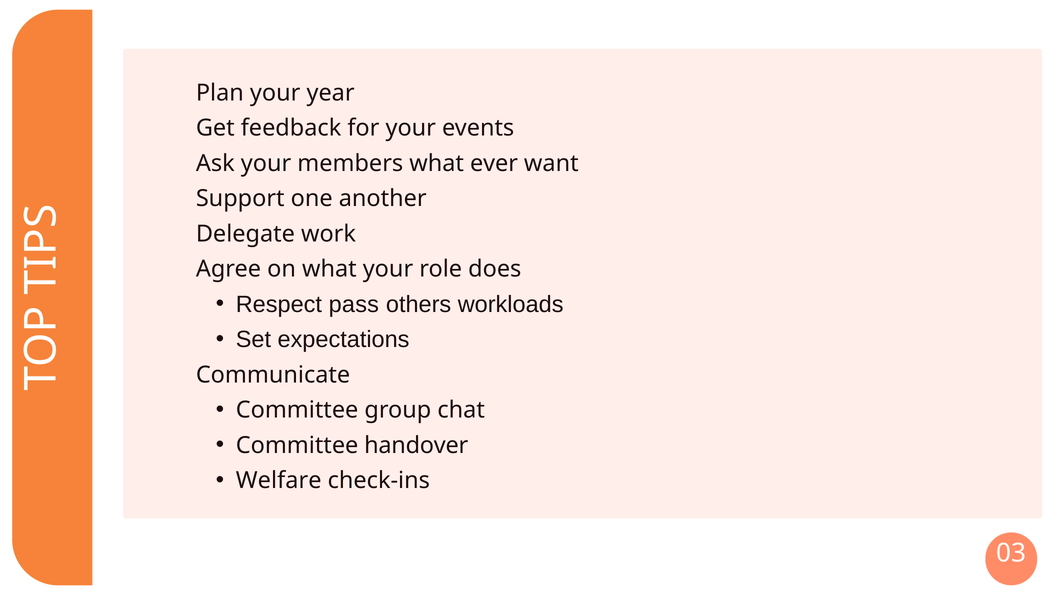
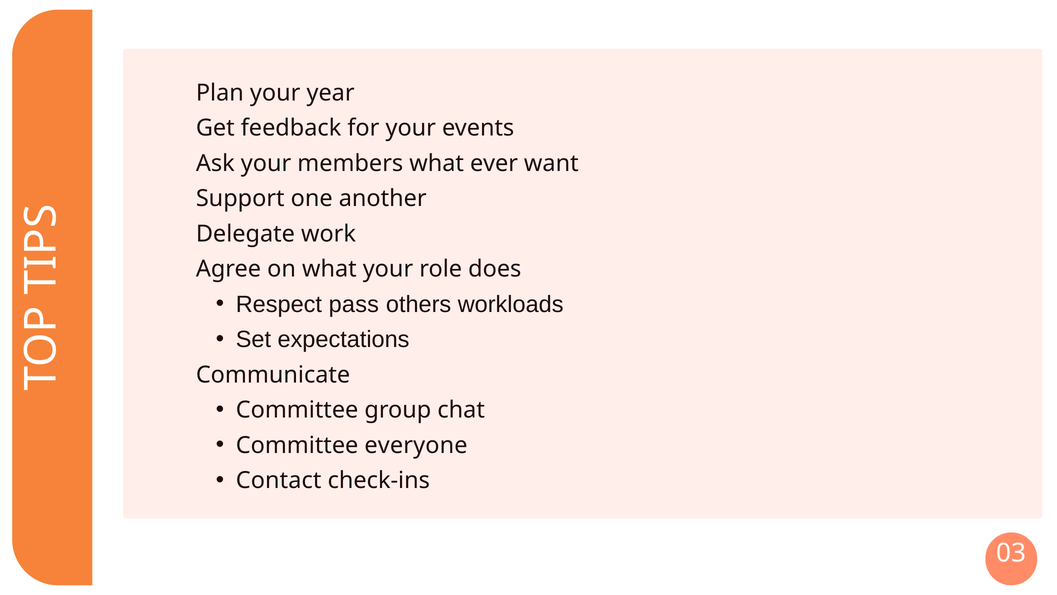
handover: handover -> everyone (416, 445)
Welfare: Welfare -> Contact (279, 480)
